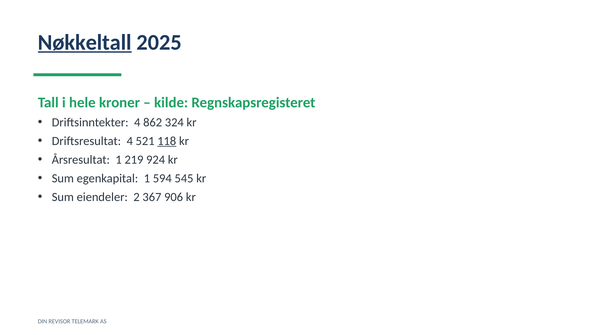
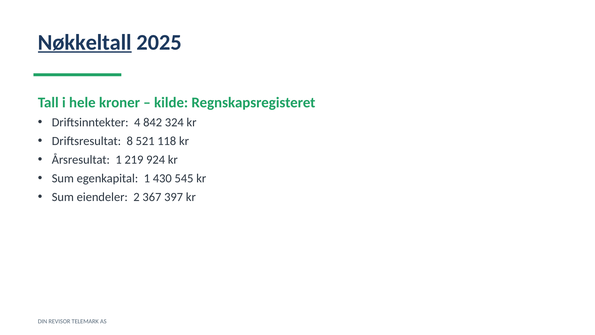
862: 862 -> 842 (153, 122)
Driftsresultat 4: 4 -> 8 (130, 141)
118 underline: present -> none (167, 141)
594: 594 -> 430 (162, 178)
906: 906 -> 397 (174, 197)
